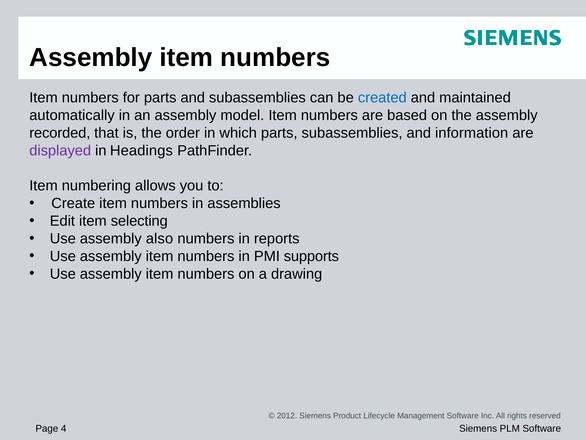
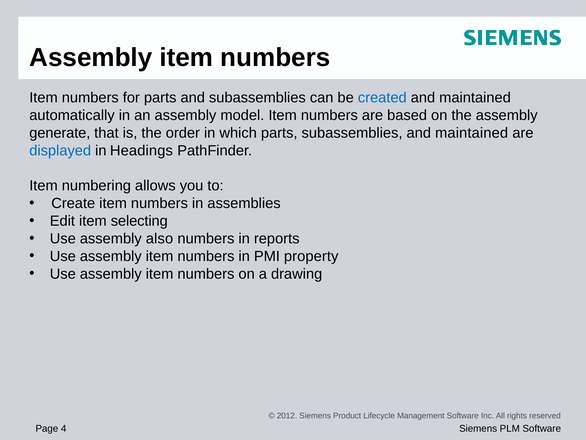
recorded: recorded -> generate (60, 133)
subassemblies and information: information -> maintained (472, 133)
displayed colour: purple -> blue (60, 150)
supports: supports -> property (311, 256)
